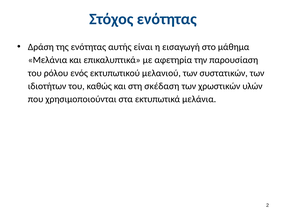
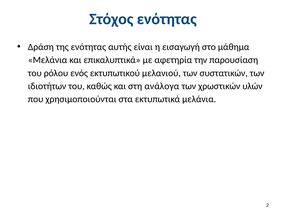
σκέδαση: σκέδαση -> ανάλογα (162, 86)
